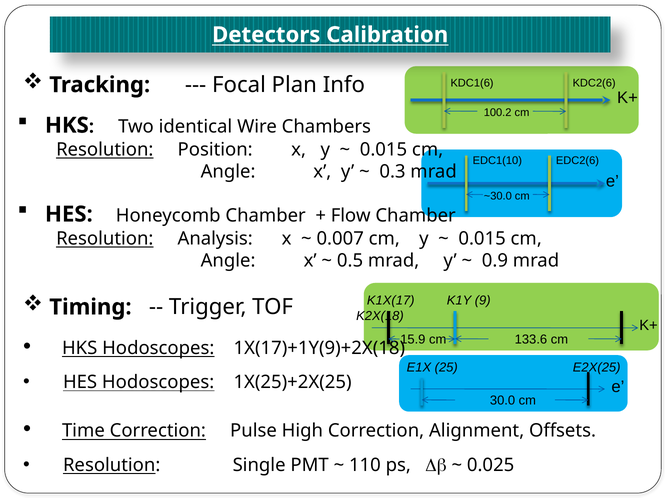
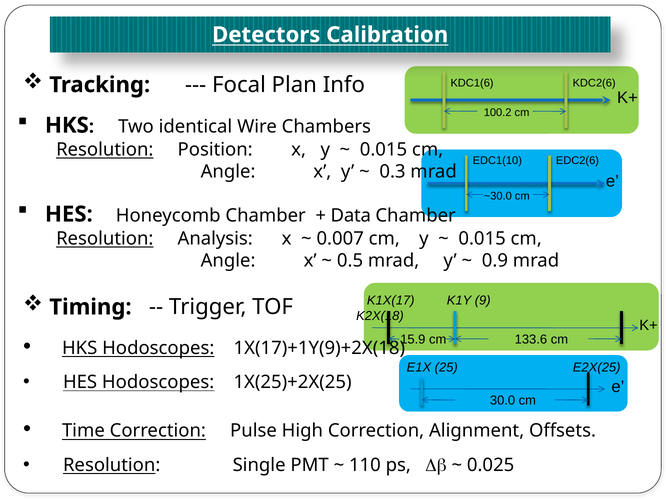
Flow: Flow -> Data (351, 215)
